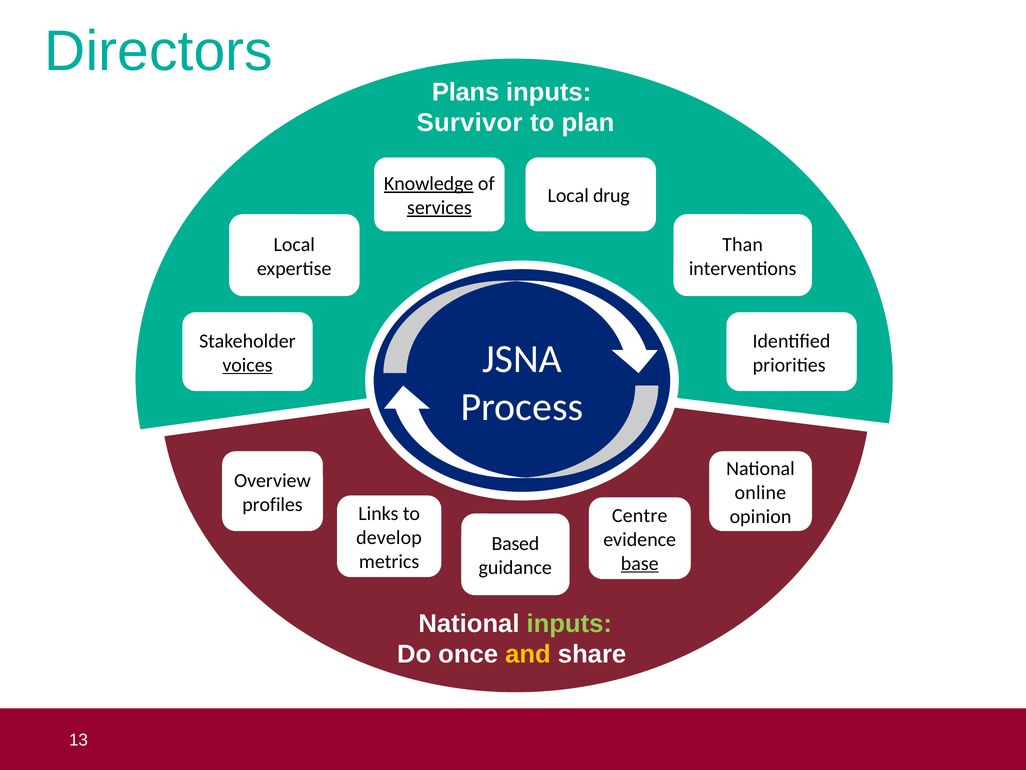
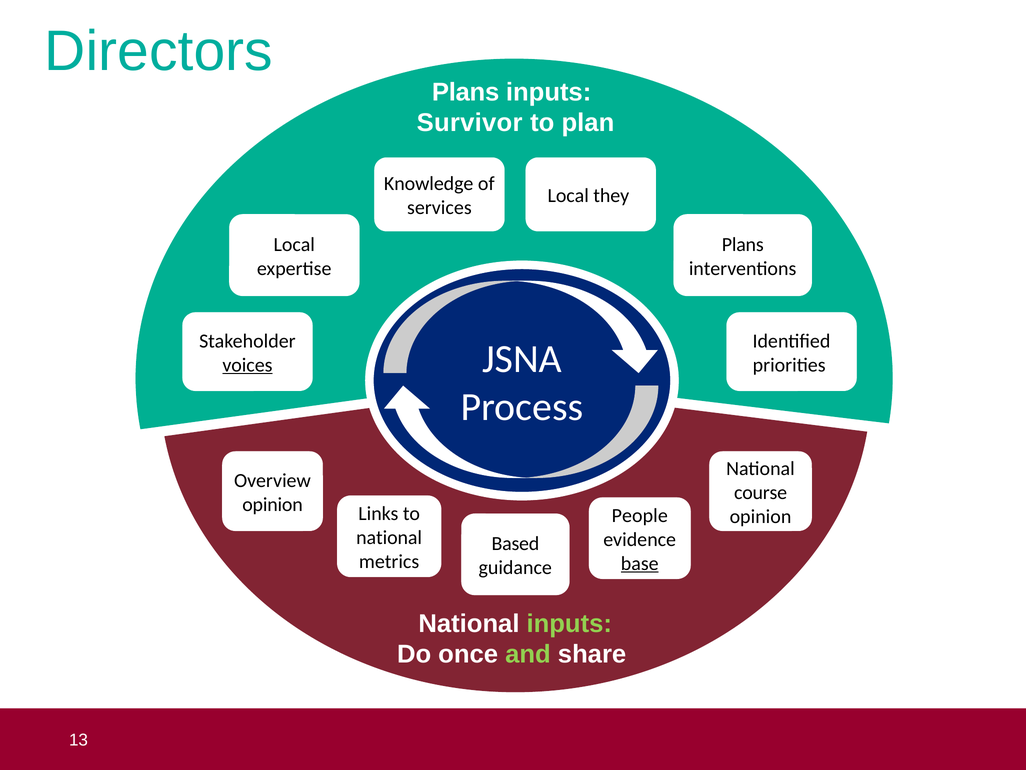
Knowledge underline: present -> none (429, 184)
drug: drug -> they (611, 196)
services underline: present -> none (439, 208)
Than: Than -> Plans (743, 244)
online: online -> course (761, 492)
profiles: profiles -> opinion (273, 504)
Centre: Centre -> People (640, 515)
develop: develop -> national (389, 537)
and colour: yellow -> light green (528, 654)
